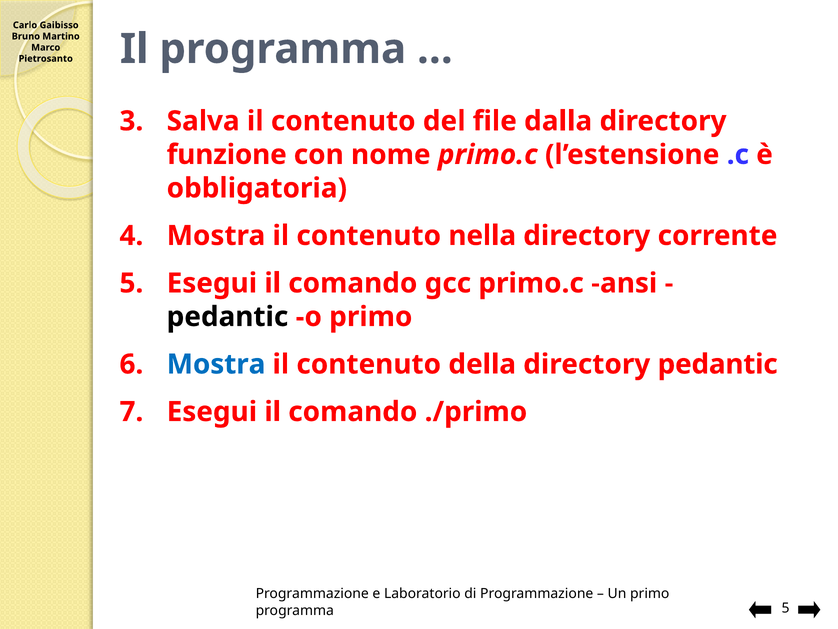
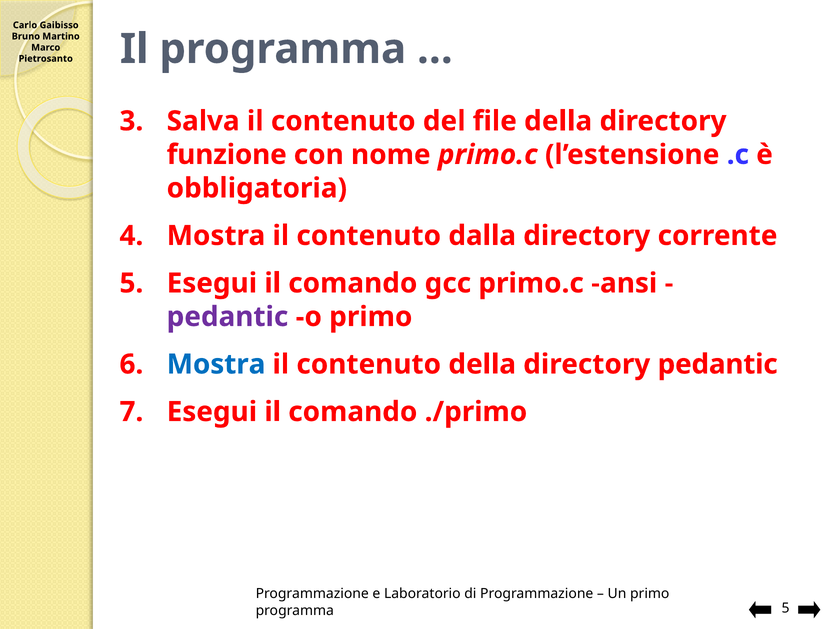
file dalla: dalla -> della (558, 121)
nella: nella -> dalla (482, 236)
pedantic colour: black -> purple (227, 317)
